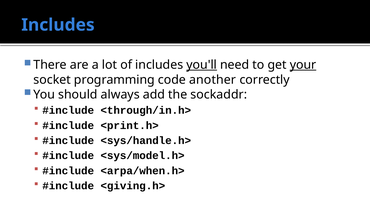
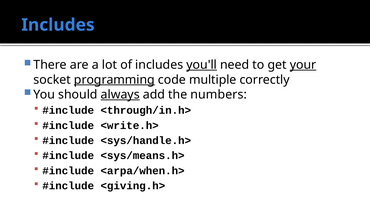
programming underline: none -> present (114, 80)
another: another -> multiple (213, 80)
always underline: none -> present (120, 95)
sockaddr: sockaddr -> numbers (219, 95)
<print.h>: <print.h> -> <write.h> (130, 126)
<sys/model.h>: <sys/model.h> -> <sys/means.h> (143, 156)
